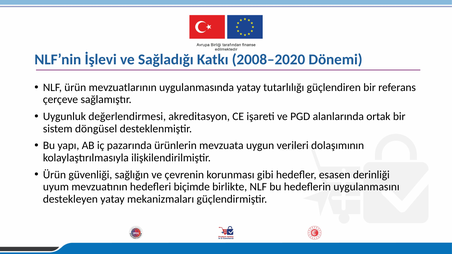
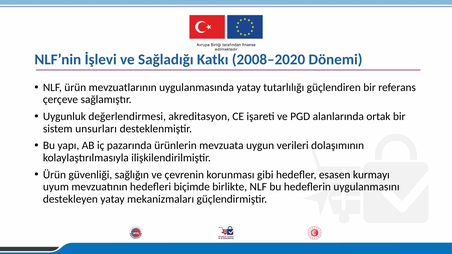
döngüsel: döngüsel -> unsurları (96, 129)
derinliği: derinliği -> kurmayı (371, 175)
